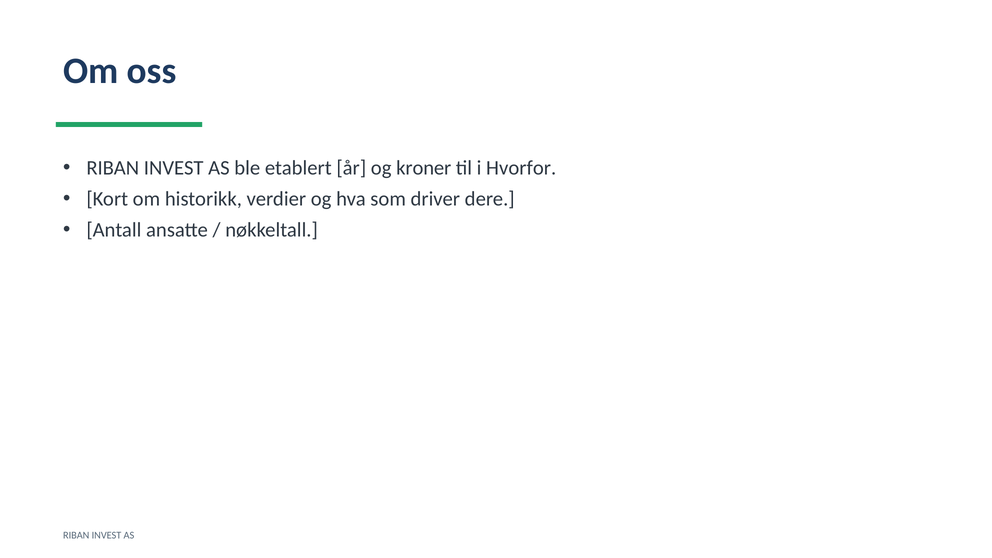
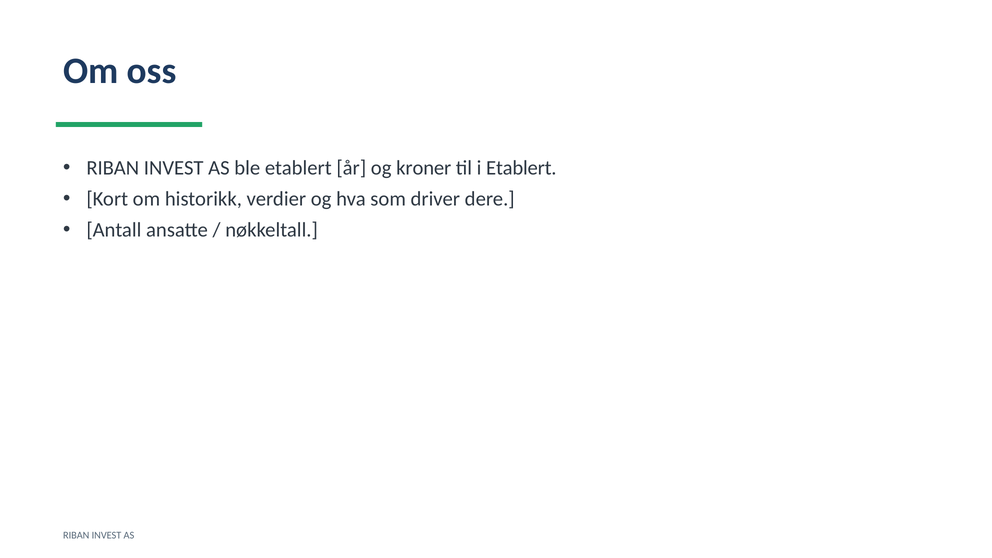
i Hvorfor: Hvorfor -> Etablert (521, 168)
